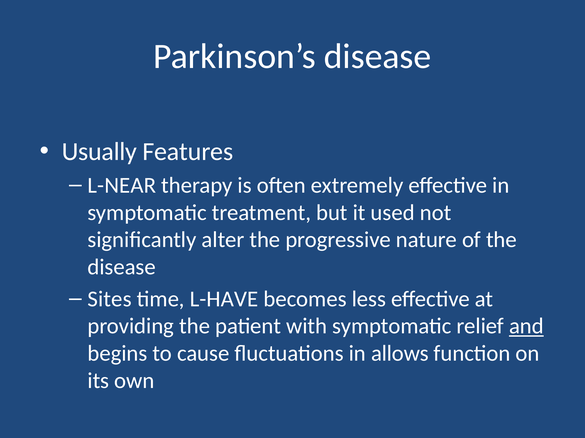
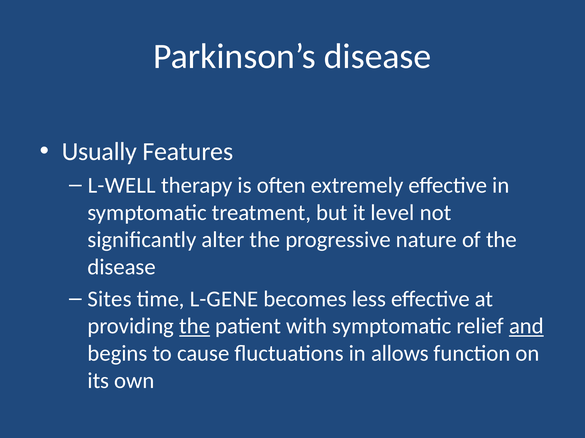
L-NEAR: L-NEAR -> L-WELL (122, 186)
used: used -> level (393, 213)
L-HAVE: L-HAVE -> L-GENE (224, 299)
the underline: none -> present (195, 327)
